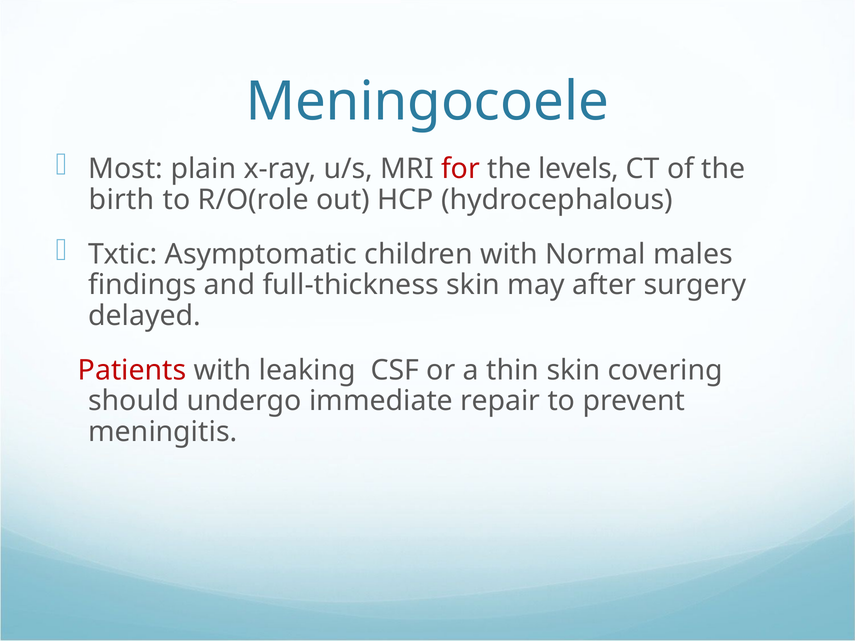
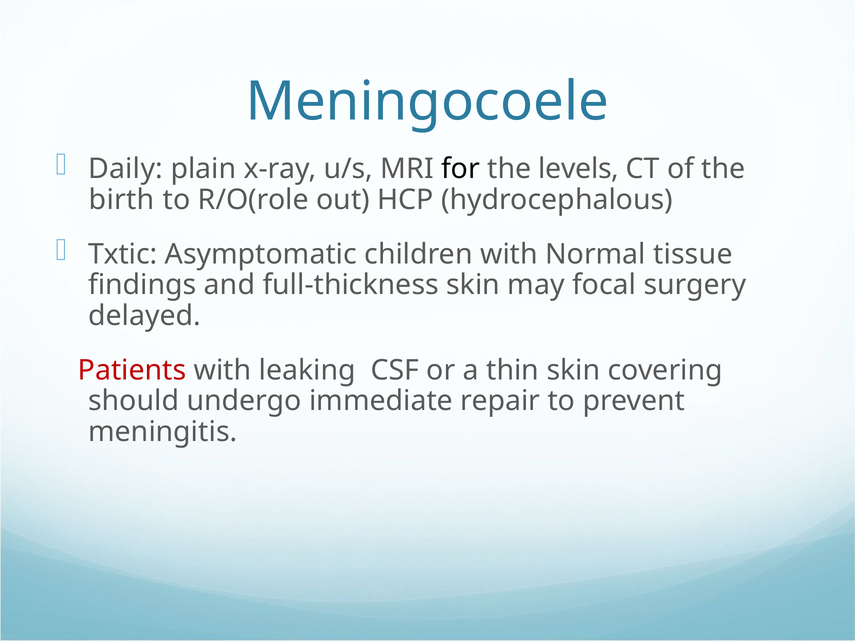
Most: Most -> Daily (126, 169)
for colour: red -> black (460, 169)
males: males -> tissue (693, 254)
after: after -> focal (604, 285)
